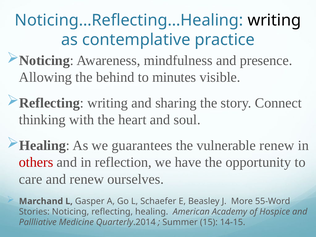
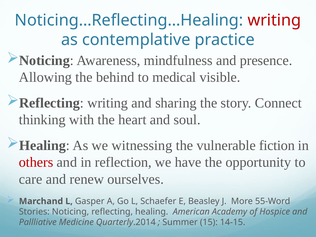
writing colour: black -> red (274, 20)
minutes: minutes -> medical (174, 77)
guarantees: guarantees -> witnessing (142, 145)
vulnerable renew: renew -> fiction (277, 145)
